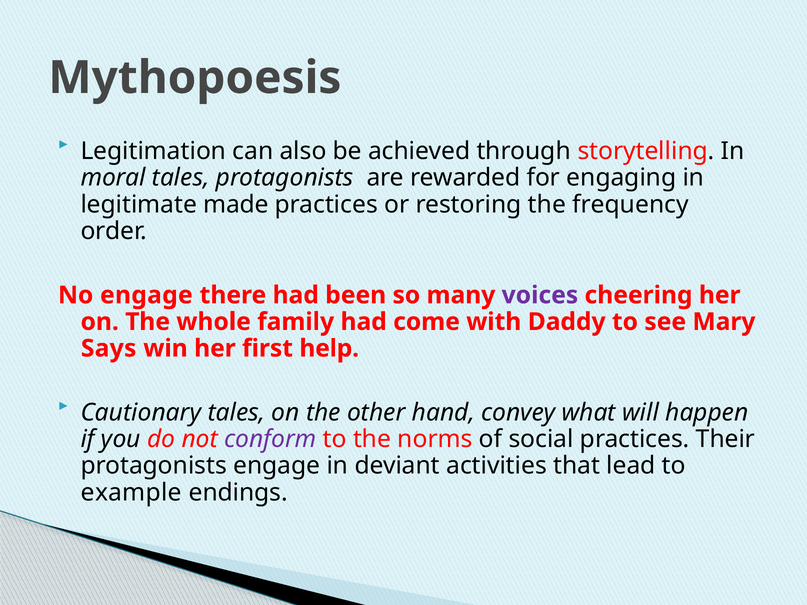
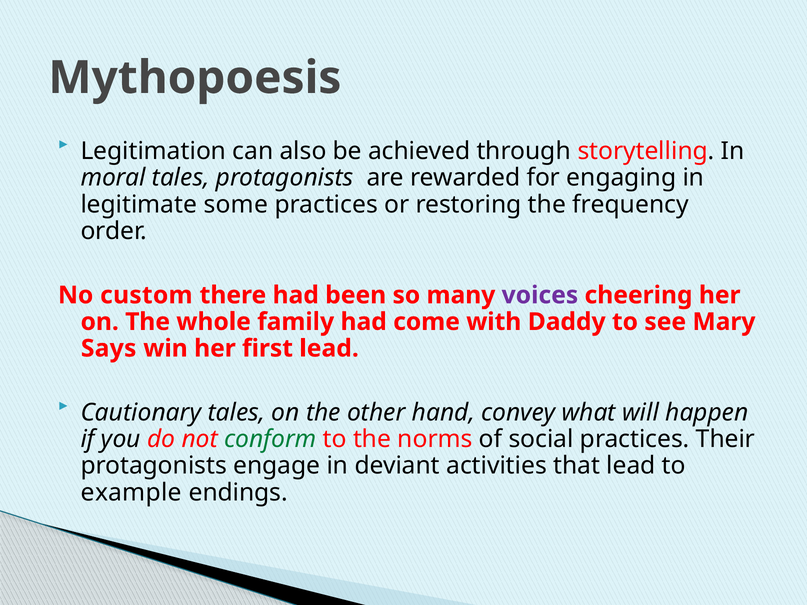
made: made -> some (236, 204)
No engage: engage -> custom (146, 295)
first help: help -> lead (329, 349)
conform colour: purple -> green (270, 439)
